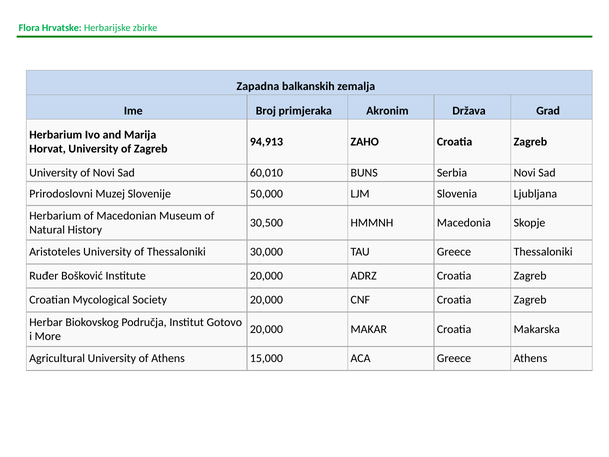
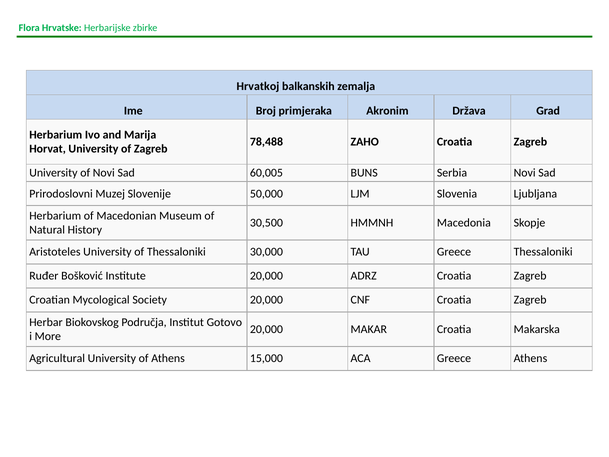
Zapadna: Zapadna -> Hrvatkoj (258, 86)
94,913: 94,913 -> 78,488 (266, 142)
60,010: 60,010 -> 60,005 (266, 173)
